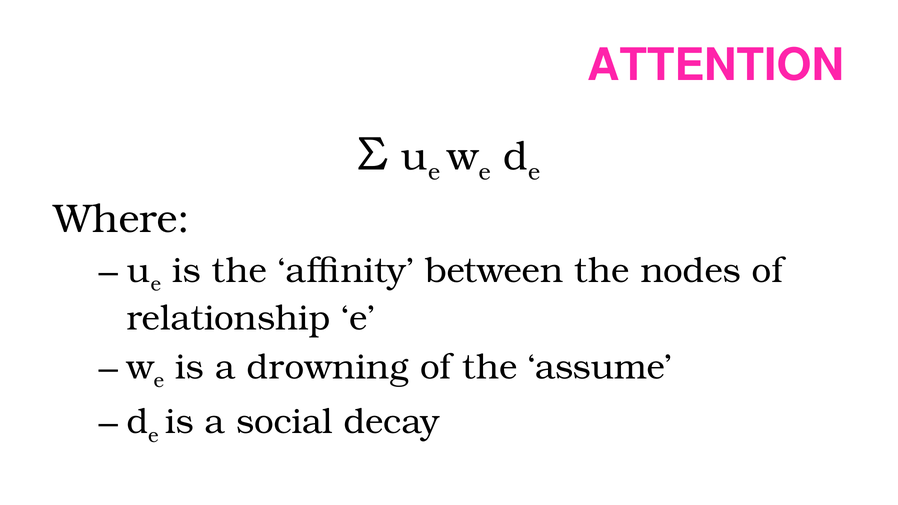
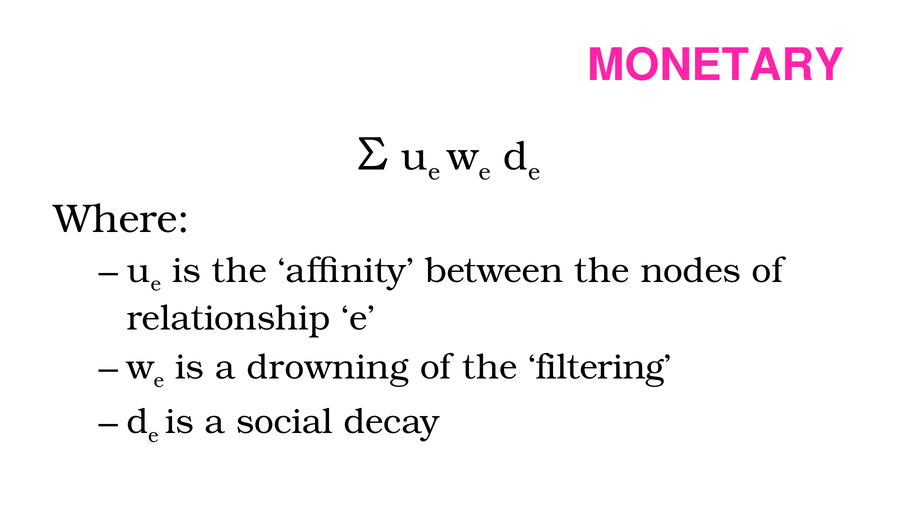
ATTENTION: ATTENTION -> MONETARY (716, 65)
assume: assume -> filtering (600, 367)
